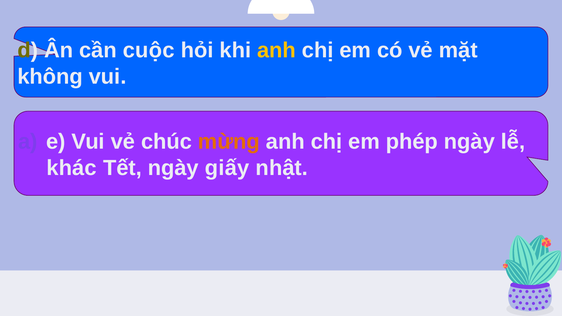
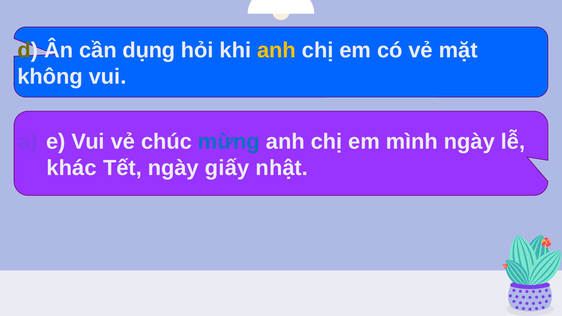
cuộc: cuộc -> dụng (149, 50)
mừng colour: orange -> blue (229, 142)
phép: phép -> mình (412, 142)
